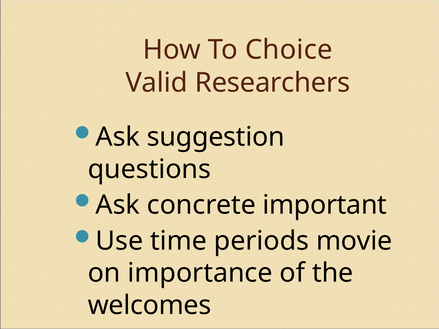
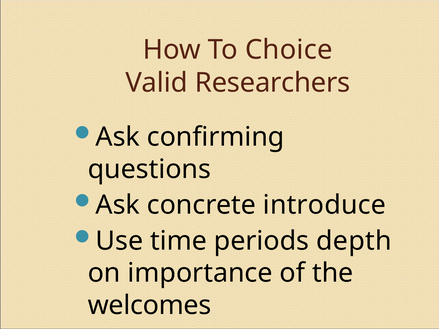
suggestion: suggestion -> confirming (216, 137)
important: important -> introduce (324, 205)
movie: movie -> depth (354, 241)
